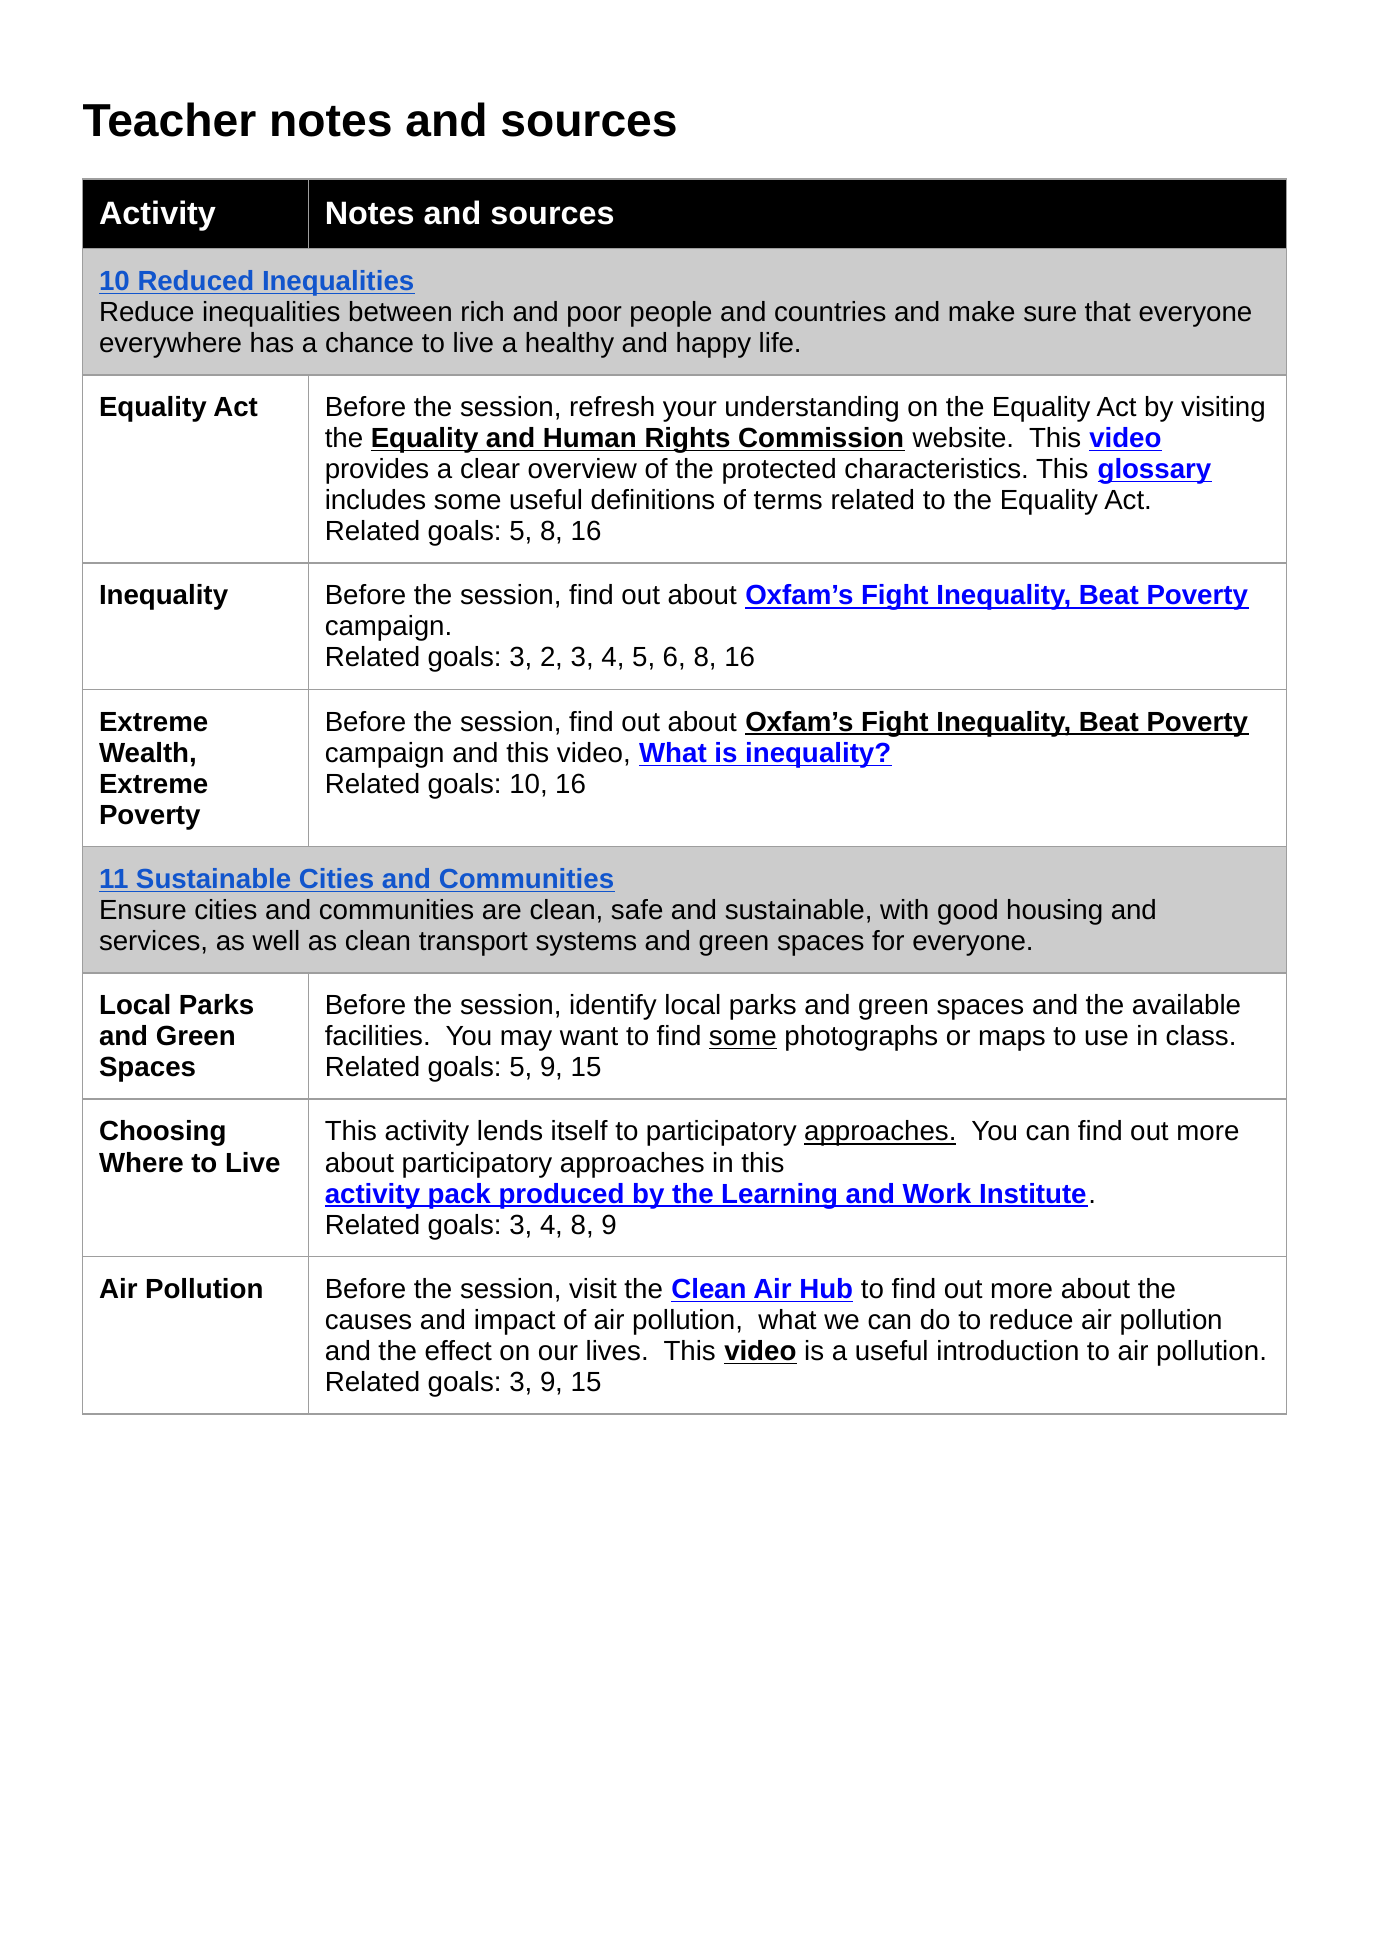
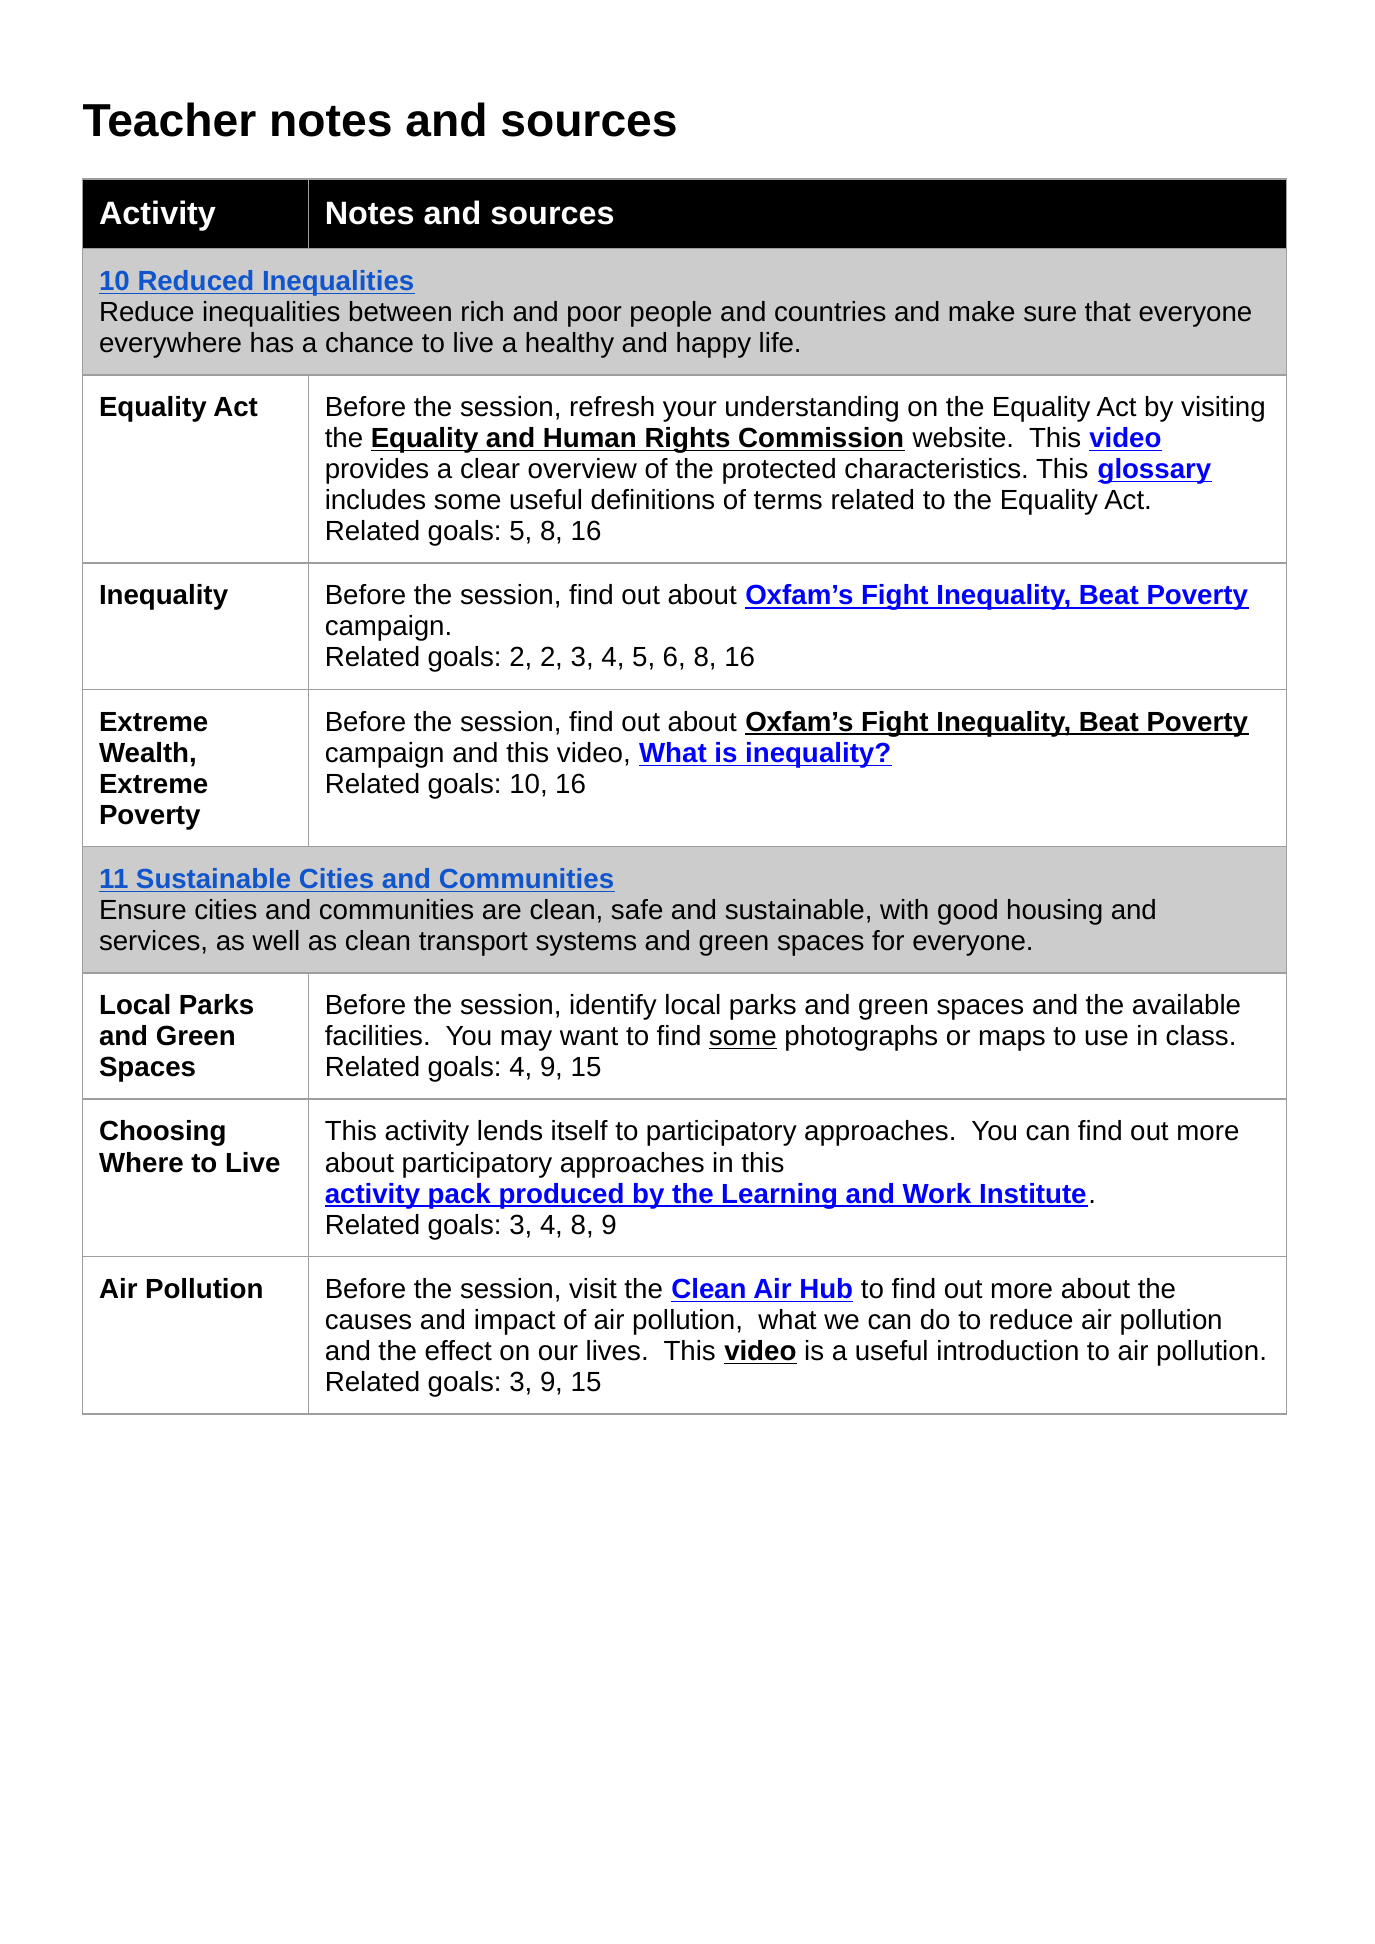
3: 3 -> 2 (521, 658)
5: 5 -> 4 (521, 1068)
approaches underline: present -> none (880, 1132)
